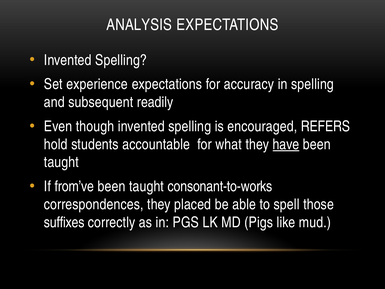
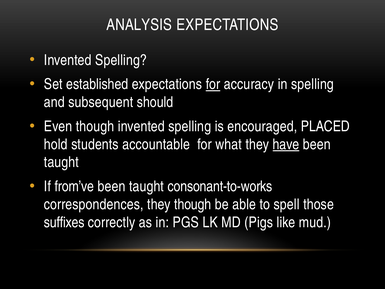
experience: experience -> established (97, 84)
for underline: none -> present (213, 84)
readily: readily -> should (155, 102)
REFERS: REFERS -> PLACED (325, 126)
they placed: placed -> though (193, 204)
